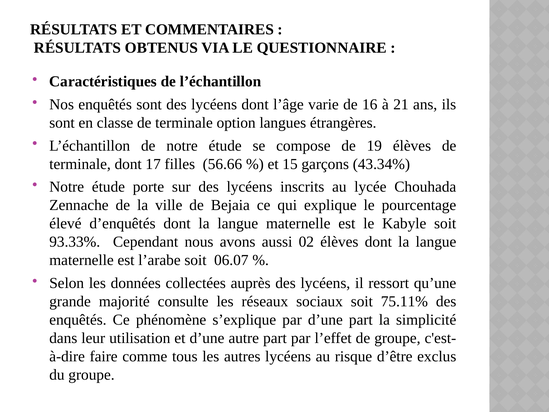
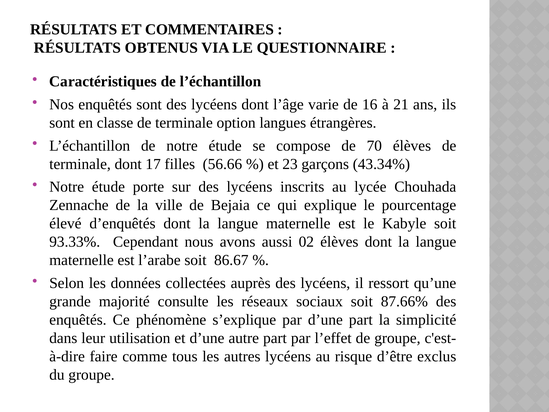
19: 19 -> 70 (374, 146)
15: 15 -> 23 (290, 164)
06.07: 06.07 -> 86.67 (231, 260)
75.11%: 75.11% -> 87.66% (404, 301)
